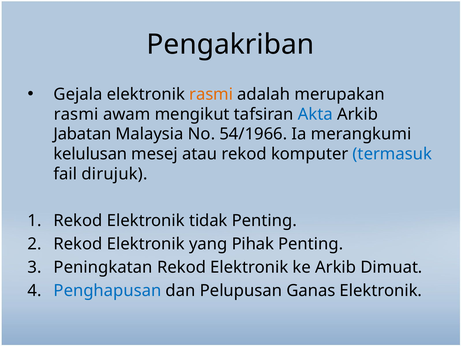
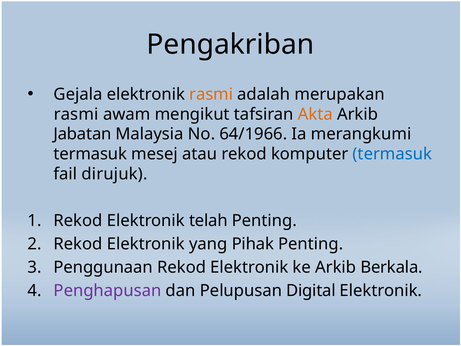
Akta colour: blue -> orange (315, 114)
54/1966: 54/1966 -> 64/1966 (253, 134)
kelulusan: kelulusan -> termasuk (90, 154)
tidak: tidak -> telah (208, 221)
Peningkatan: Peningkatan -> Penggunaan (103, 267)
Dimuat: Dimuat -> Berkala (392, 267)
Penghapusan colour: blue -> purple (107, 290)
Ganas: Ganas -> Digital (311, 290)
